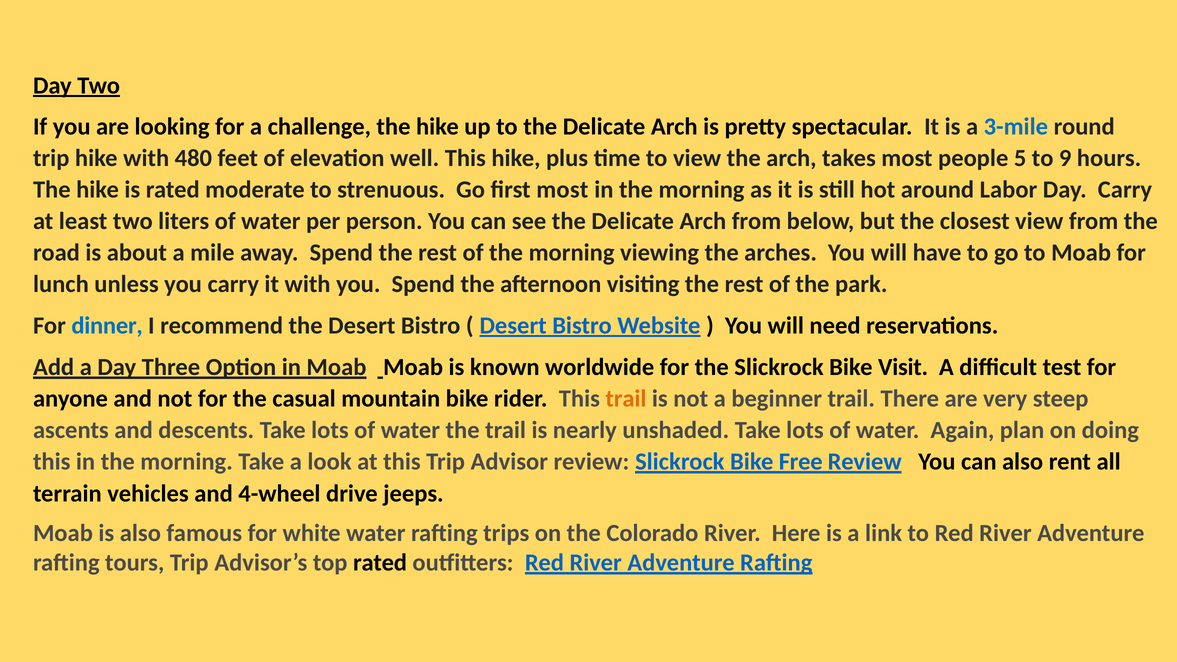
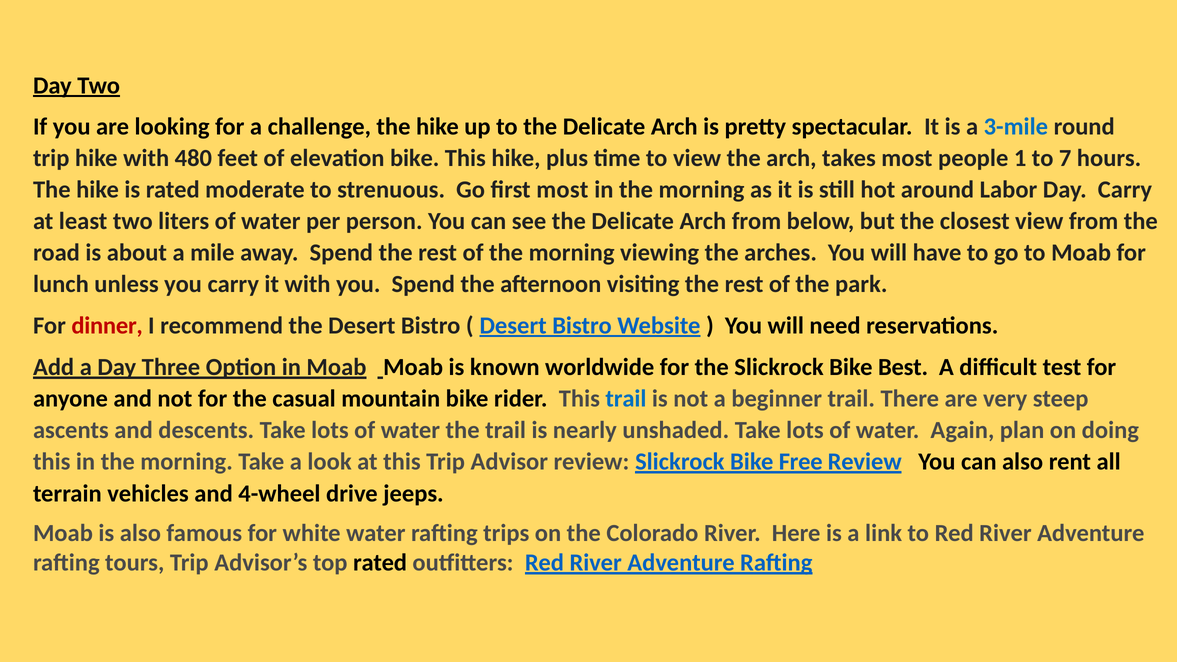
elevation well: well -> bike (415, 158)
5: 5 -> 1 (1020, 158)
9: 9 -> 7 (1065, 158)
dinner colour: blue -> red (107, 325)
Visit: Visit -> Best (903, 367)
trail colour: orange -> blue (626, 399)
